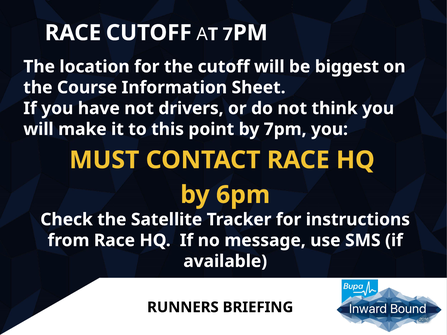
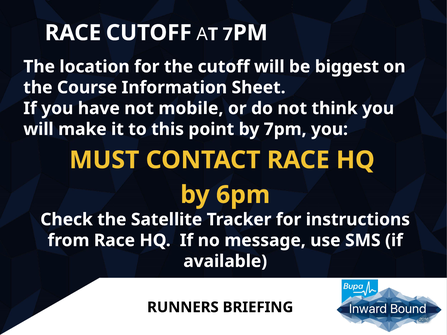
drivers: drivers -> mobile (191, 108)
